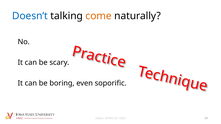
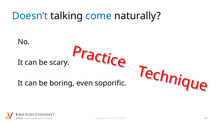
come colour: orange -> blue (99, 16)
